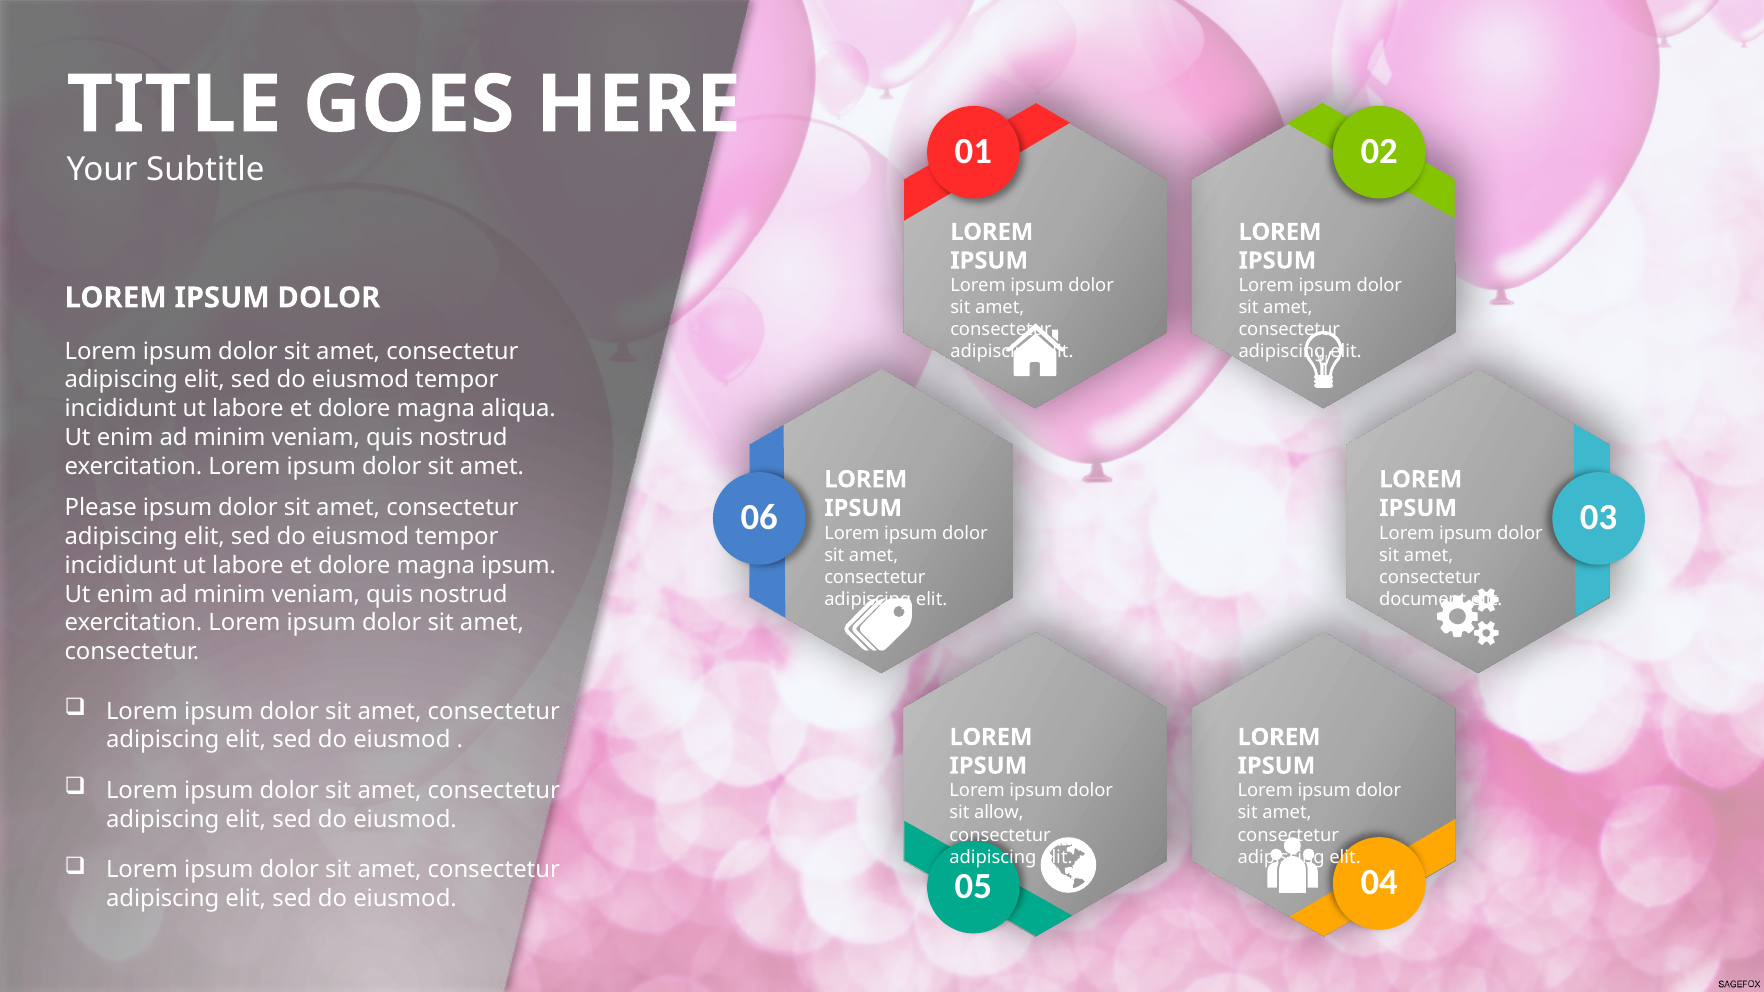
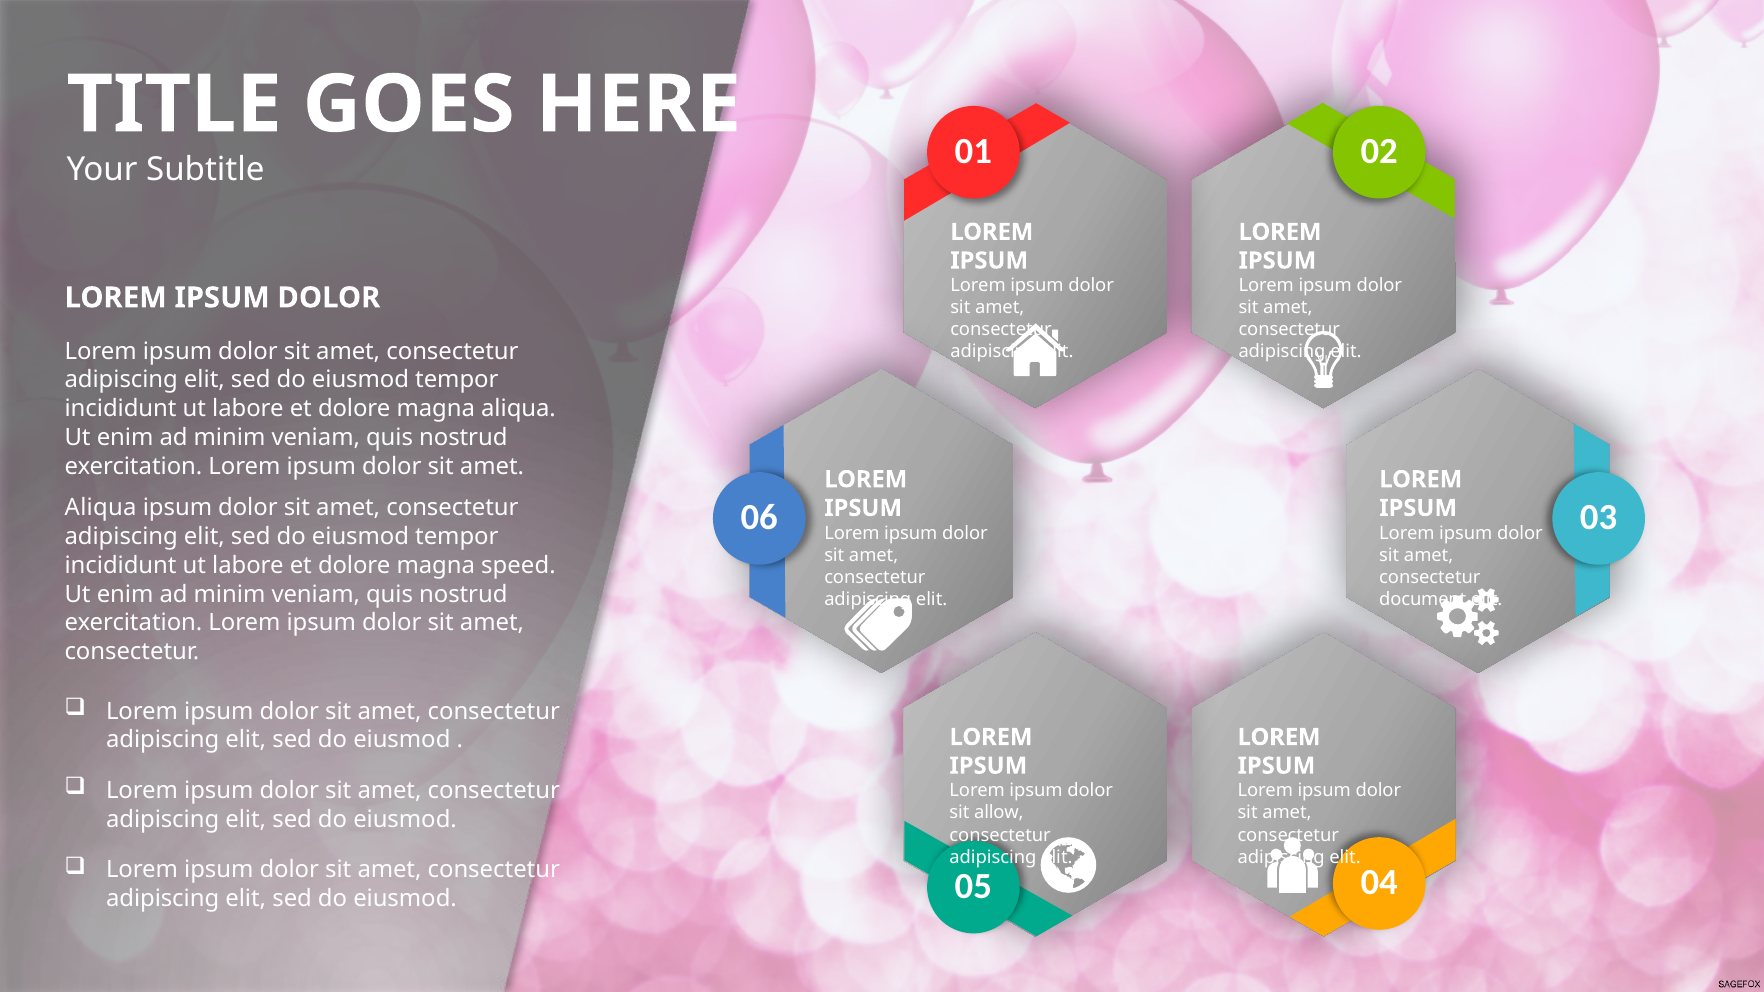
Please: Please -> Aliqua (101, 508)
magna ipsum: ipsum -> speed (518, 566)
